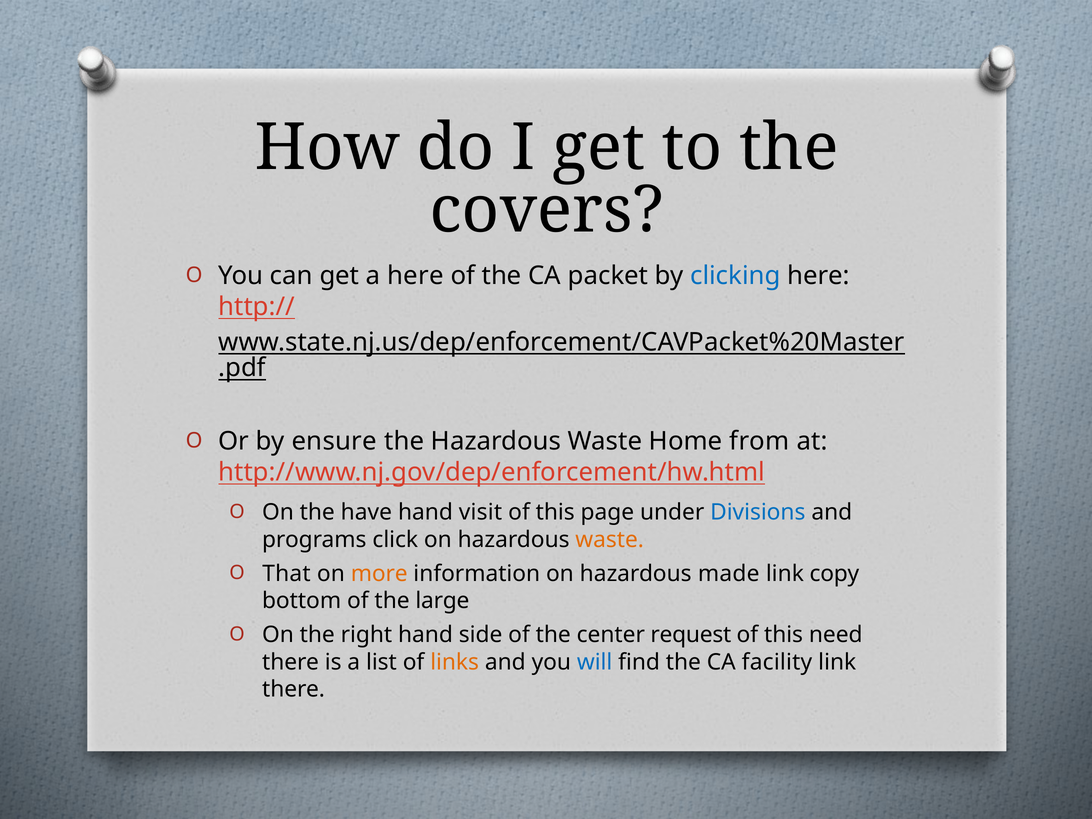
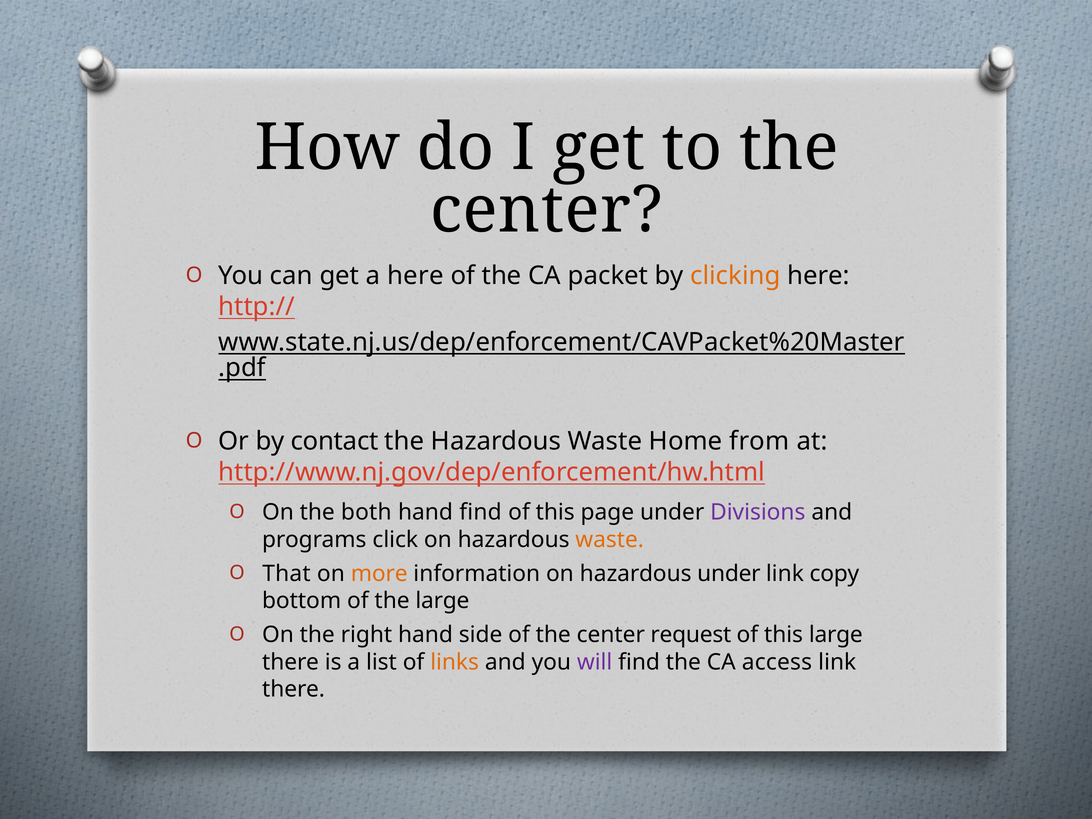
covers: covers -> center (546, 210)
clicking colour: blue -> orange (735, 276)
ensure: ensure -> contact (335, 441)
have: have -> both (366, 512)
hand visit: visit -> find (480, 512)
Divisions colour: blue -> purple (758, 512)
hazardous made: made -> under (729, 574)
this need: need -> large (836, 635)
will colour: blue -> purple (595, 662)
facility: facility -> access (777, 662)
